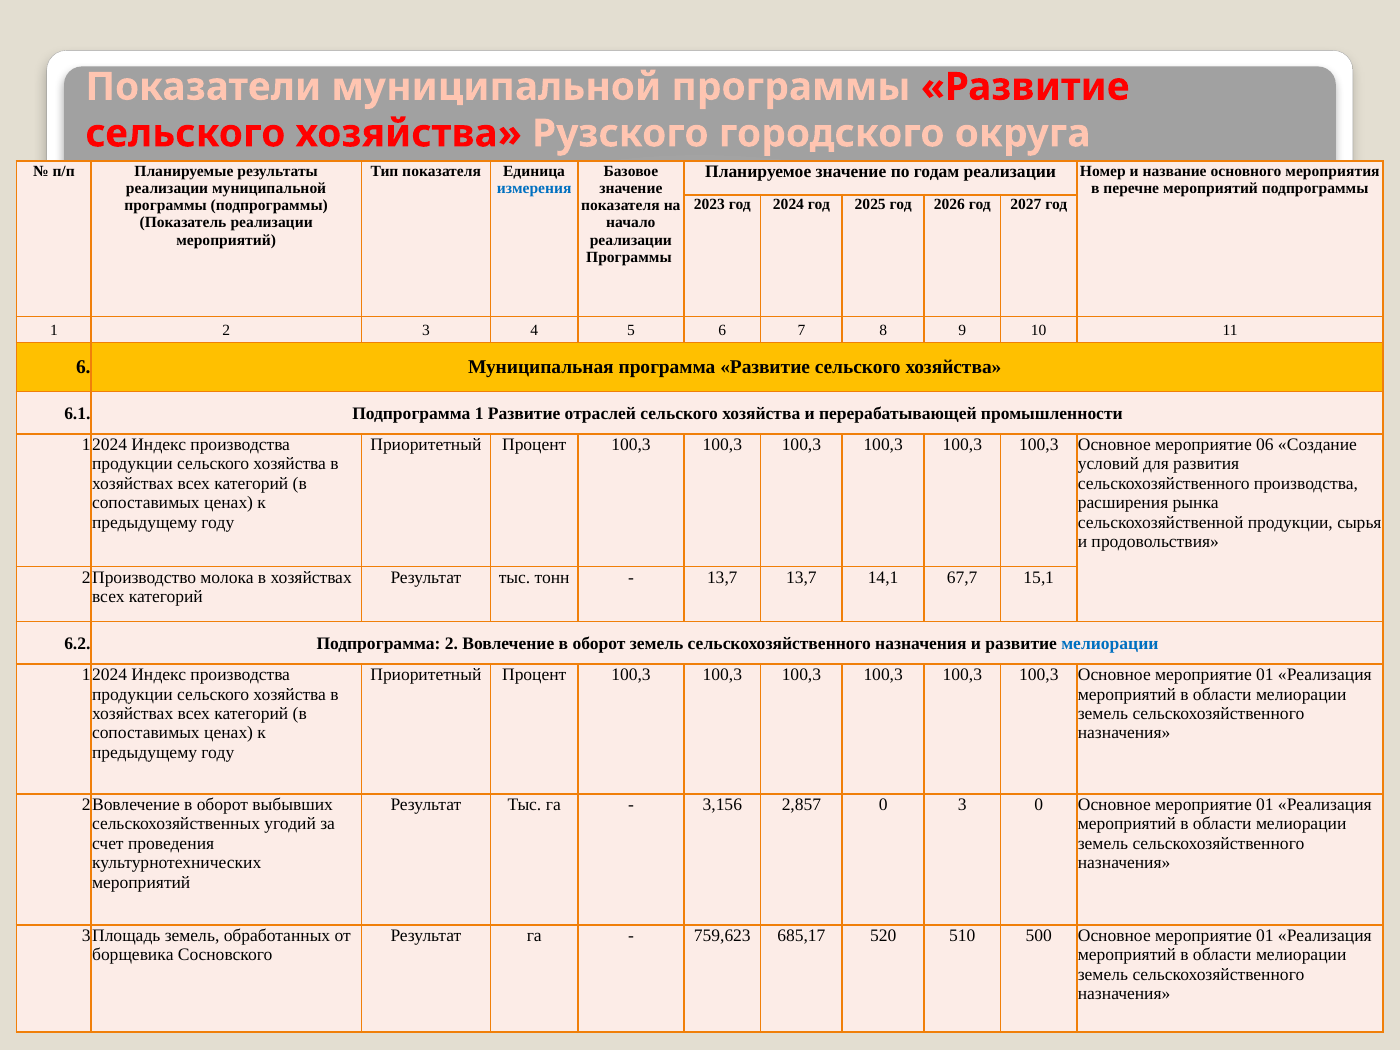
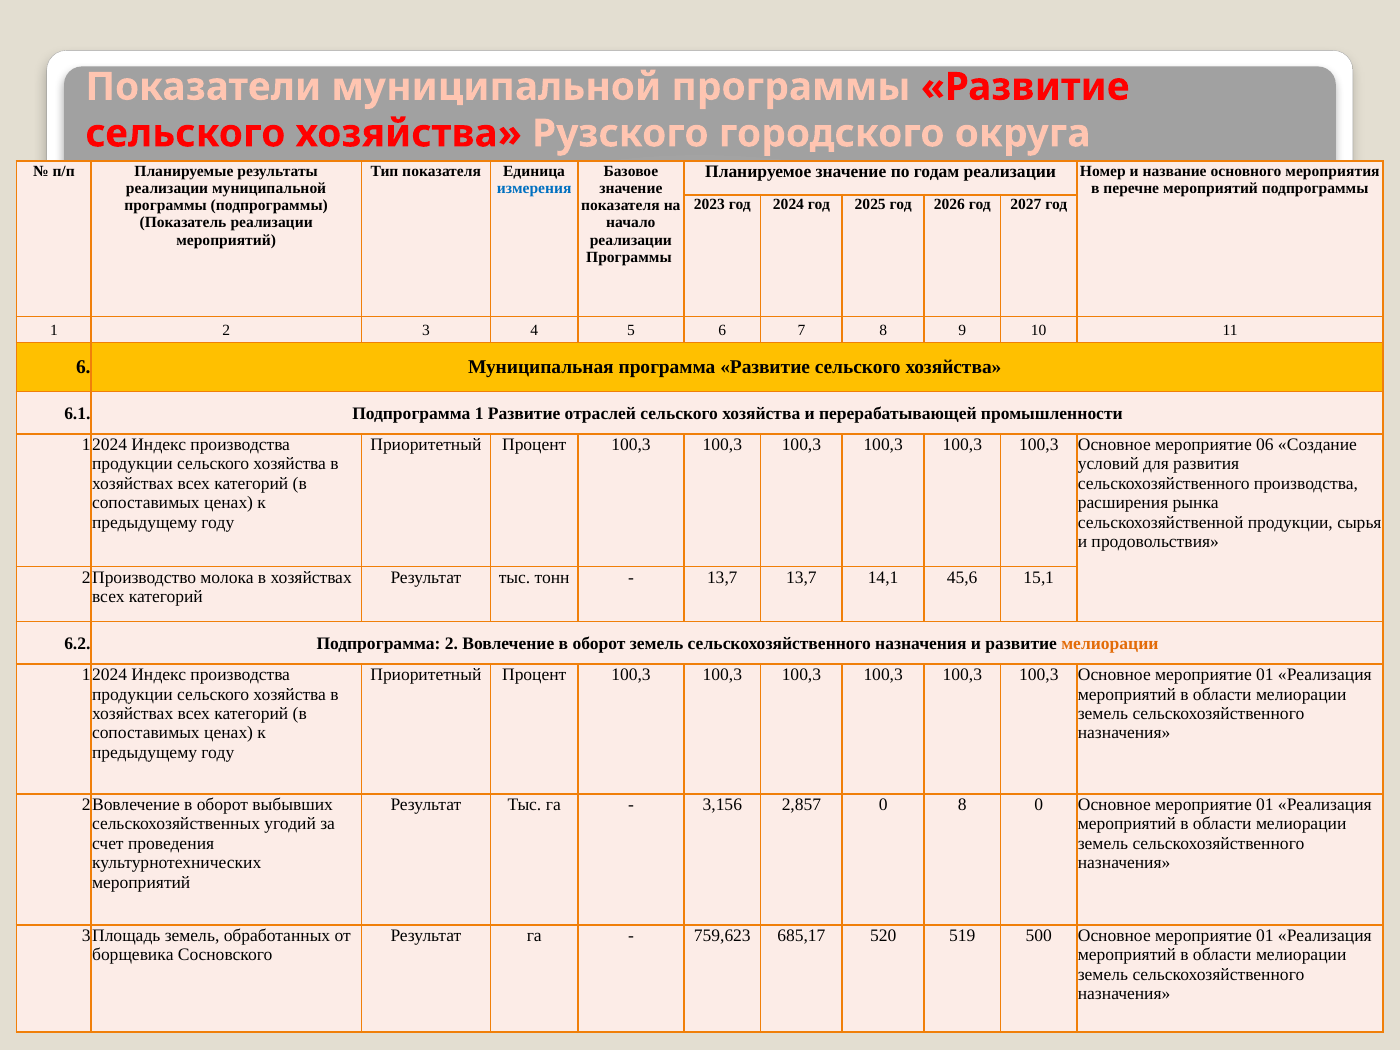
67,7: 67,7 -> 45,6 (962, 577)
мелиорации colour: blue -> orange (1110, 644)
0 3: 3 -> 8 (962, 805)
510: 510 -> 519 (962, 936)
